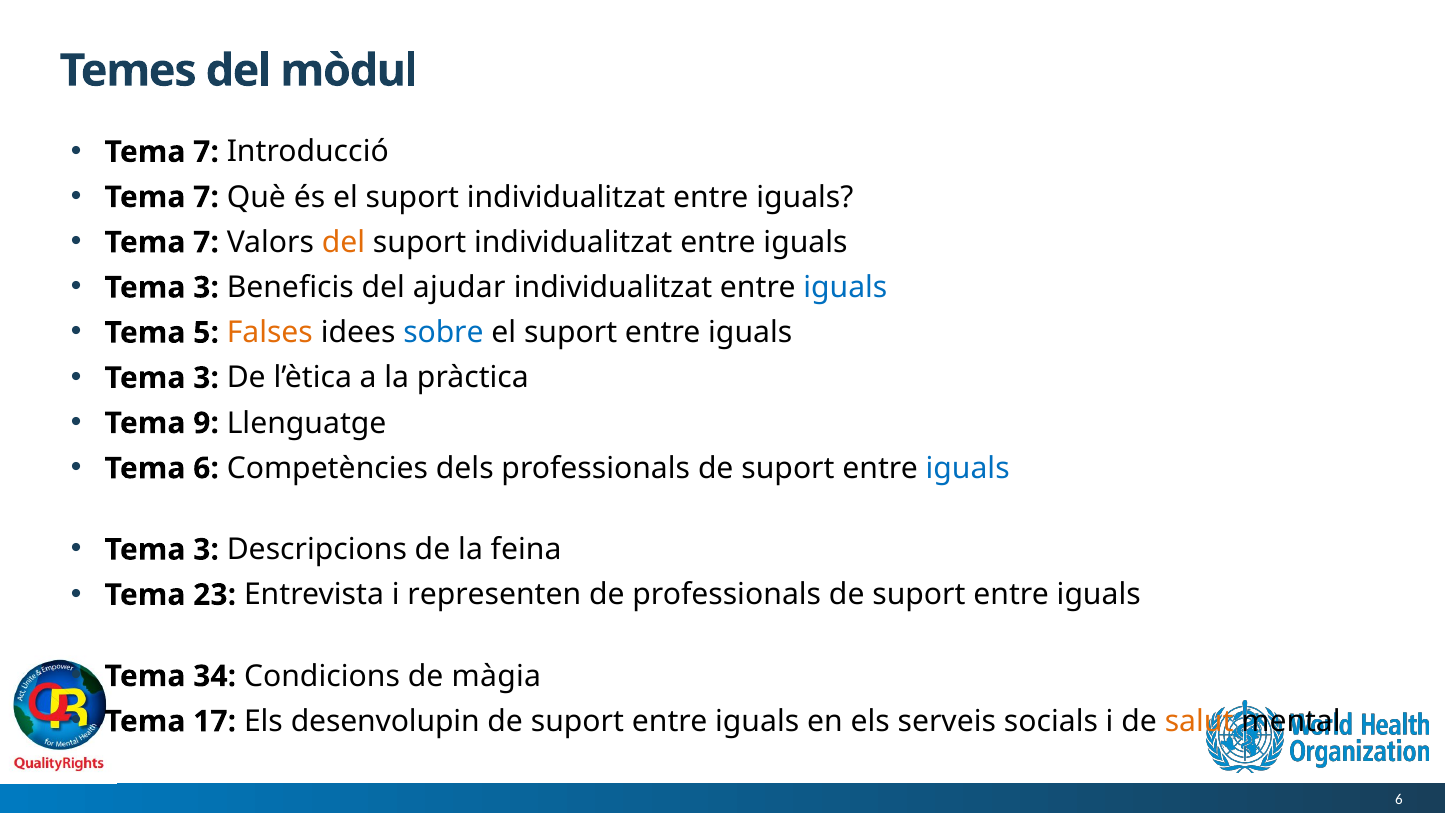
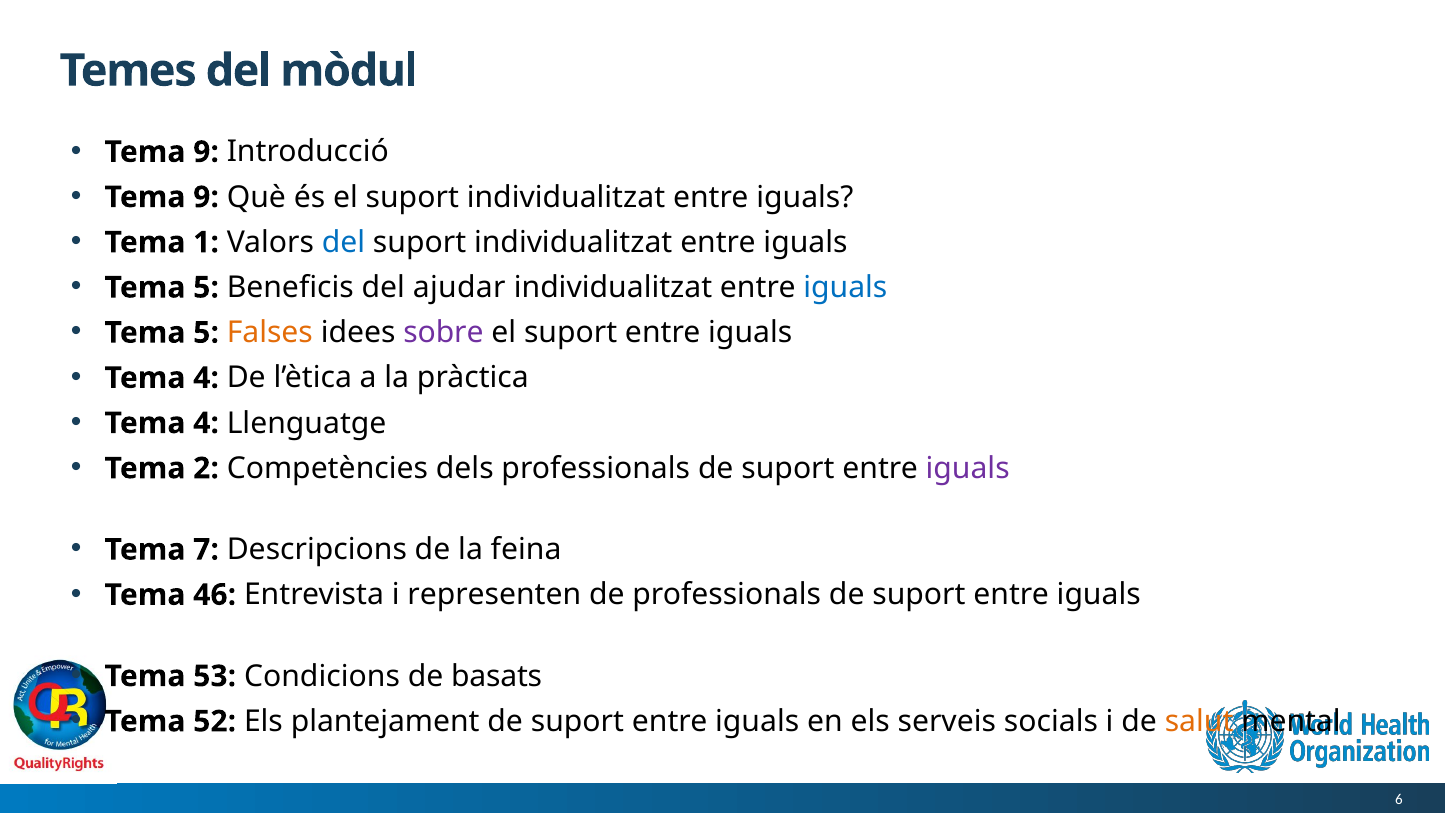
7: 7 -> 9 (206, 152)
7: 7 -> 9 (206, 197)
7: 7 -> 1 (206, 242)
del colour: orange -> blue (343, 242)
3: 3 -> 5 (206, 287)
sobre colour: blue -> purple (443, 333)
3: 3 -> 4 (206, 378)
9: 9 -> 4 (206, 423)
Tema 6: 6 -> 2 (206, 468)
iguals colour: blue -> purple (968, 468)
3: 3 -> 7 (206, 550)
23: 23 -> 46 (215, 595)
34: 34 -> 53 (215, 676)
màgia: màgia -> basats (497, 676)
17: 17 -> 52 (215, 721)
desenvolupin: desenvolupin -> plantejament (385, 721)
